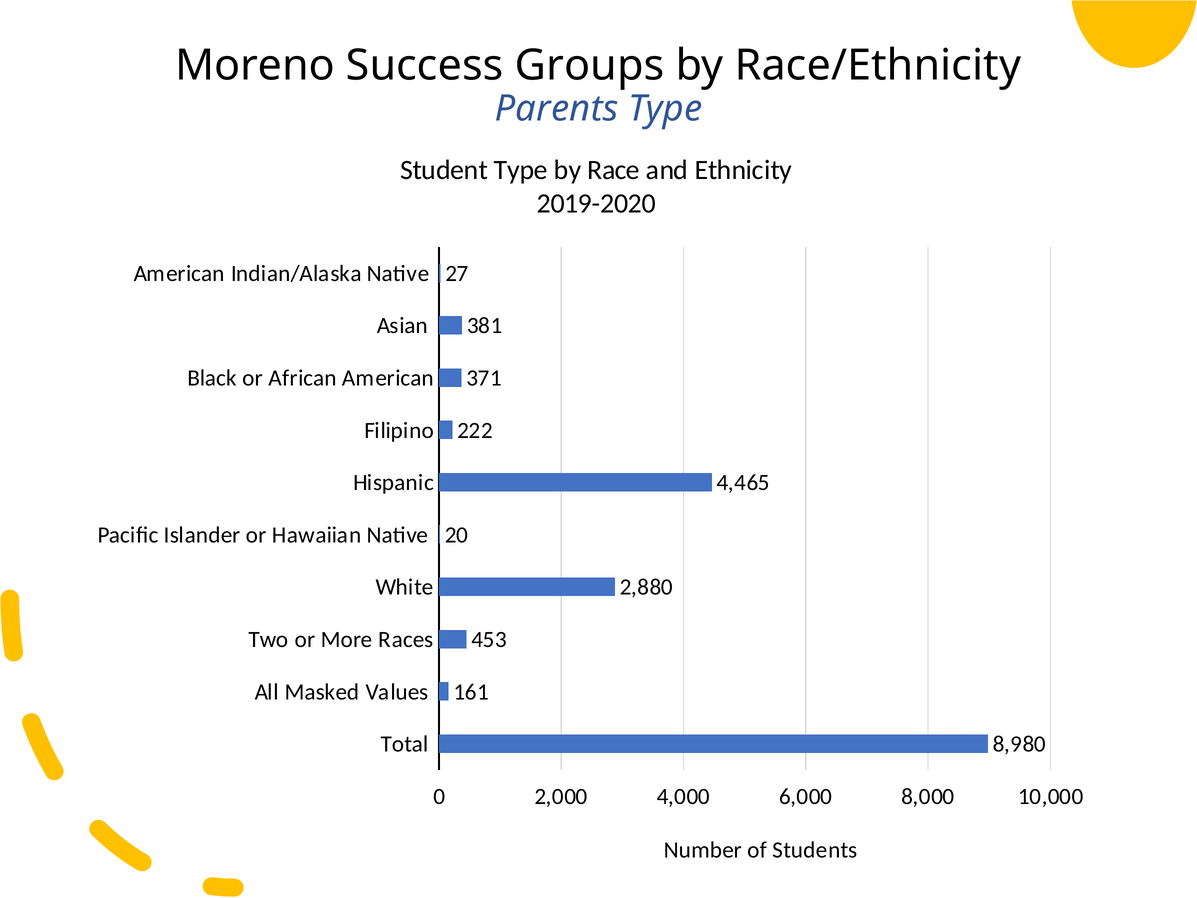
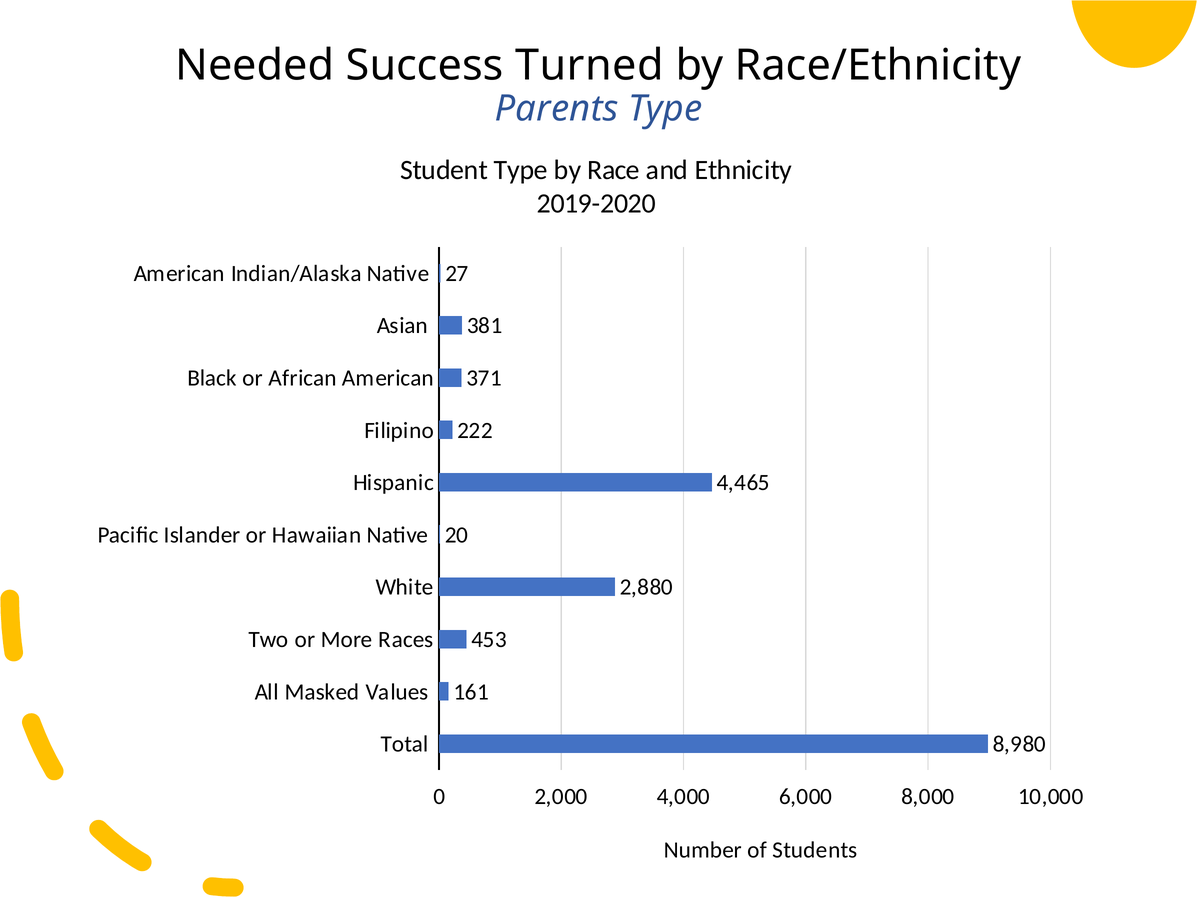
Moreno: Moreno -> Needed (255, 65)
Groups: Groups -> Turned (589, 65)
